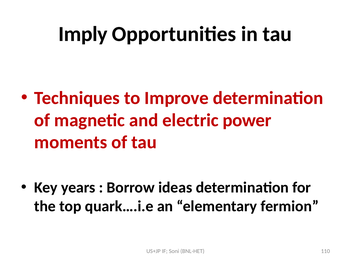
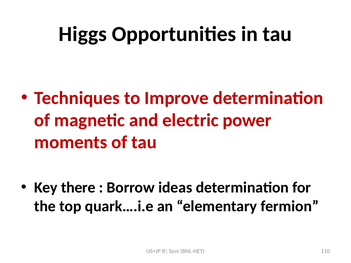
Imply: Imply -> Higgs (83, 34)
years: years -> there (78, 188)
